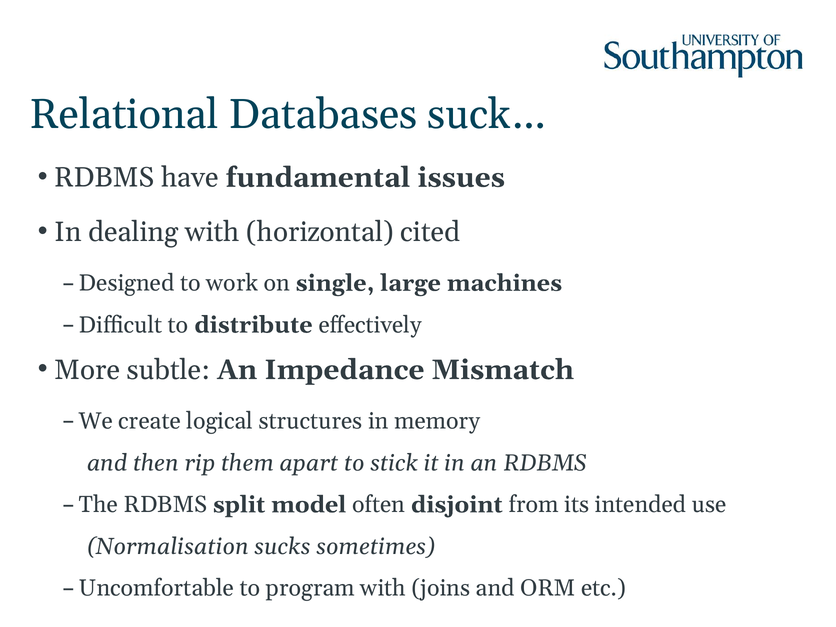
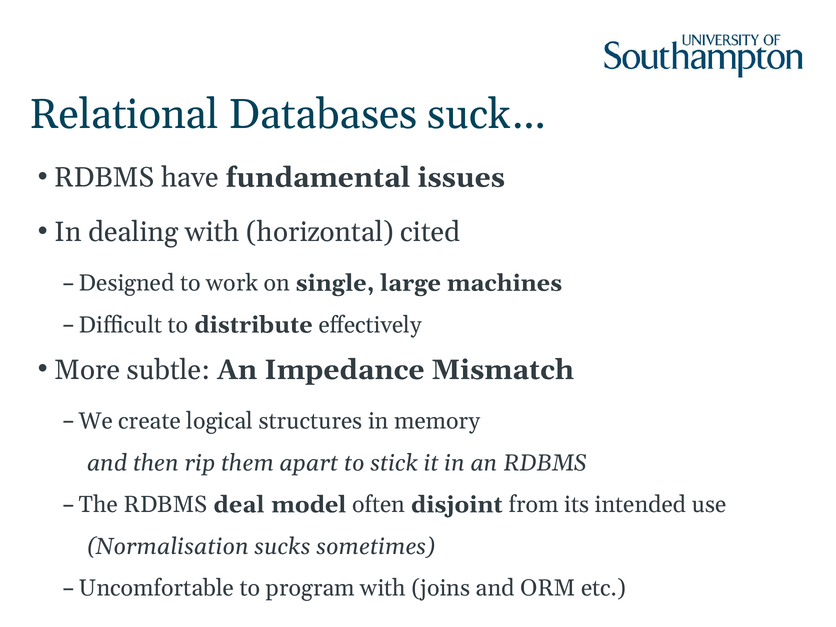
split: split -> deal (239, 505)
